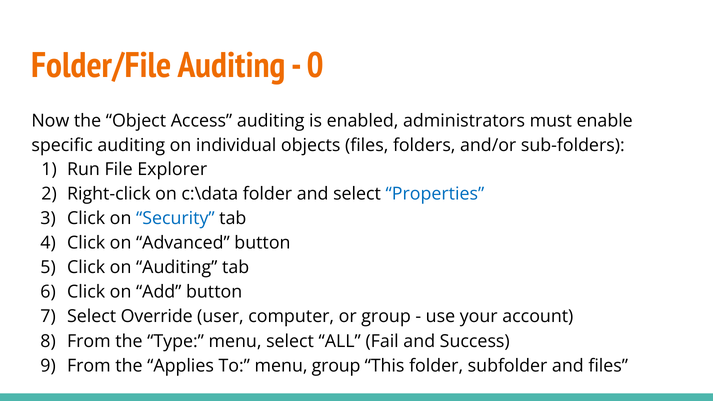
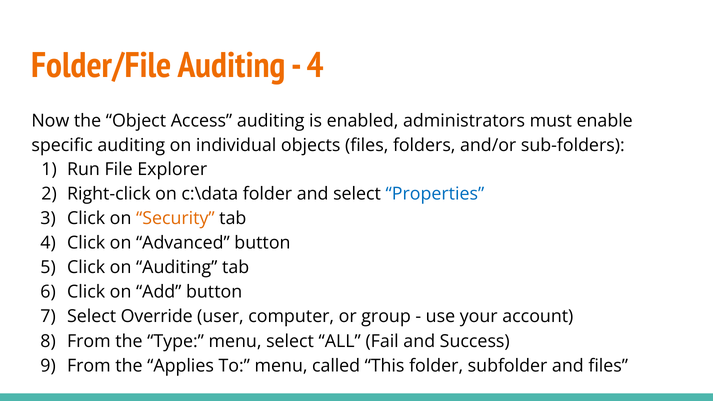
0: 0 -> 4 (315, 66)
Security colour: blue -> orange (175, 218)
menu group: group -> called (336, 366)
